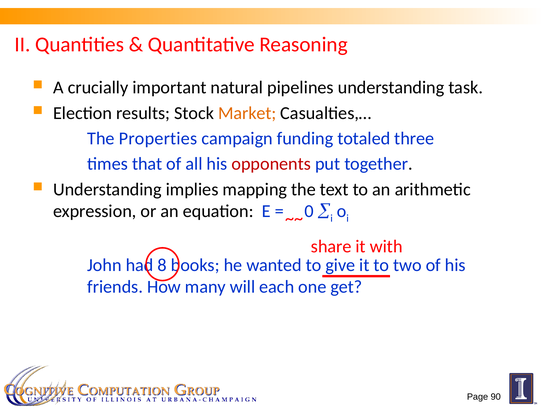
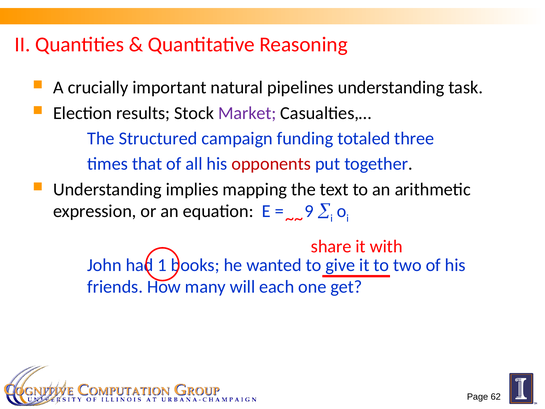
Market colour: orange -> purple (247, 113)
Properties: Properties -> Structured (158, 138)
0: 0 -> 9 (309, 211)
8: 8 -> 1 (162, 265)
90: 90 -> 62 (496, 397)
